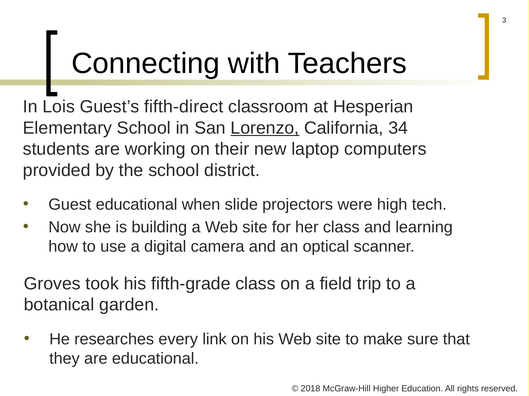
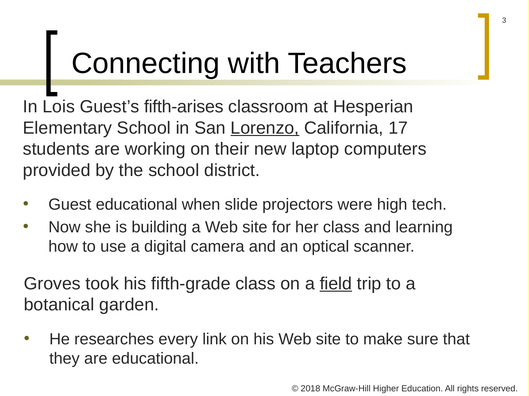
fifth-direct: fifth-direct -> fifth-arises (184, 107)
34: 34 -> 17 (398, 128)
field underline: none -> present (336, 284)
